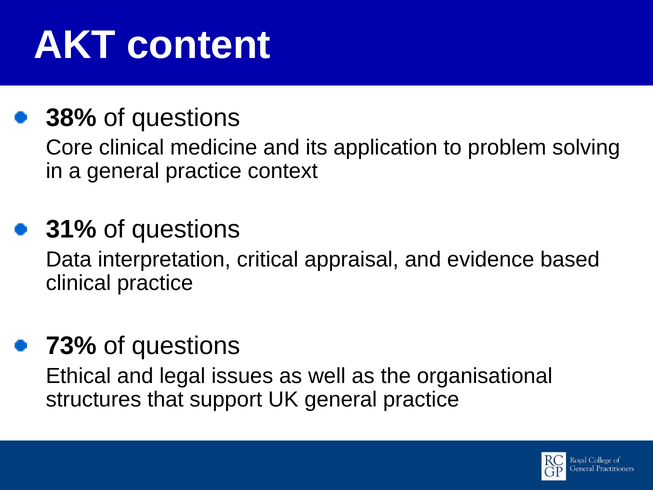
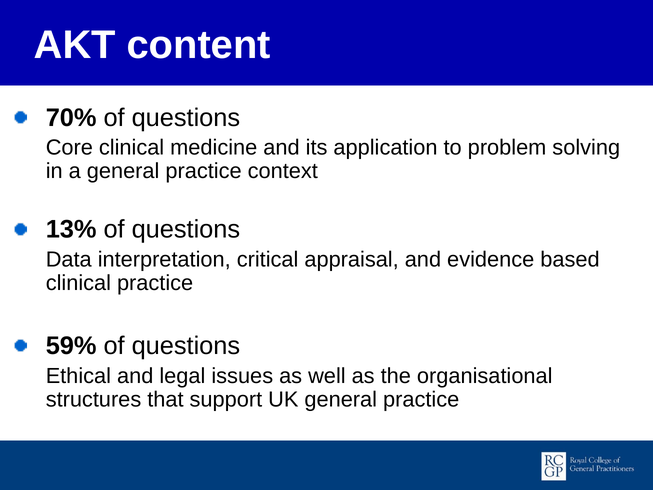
38%: 38% -> 70% (71, 118)
31%: 31% -> 13% (71, 229)
73%: 73% -> 59% (71, 346)
